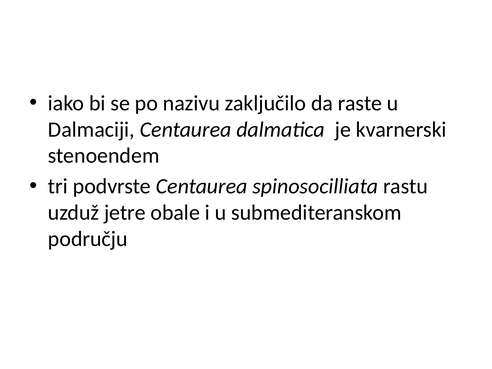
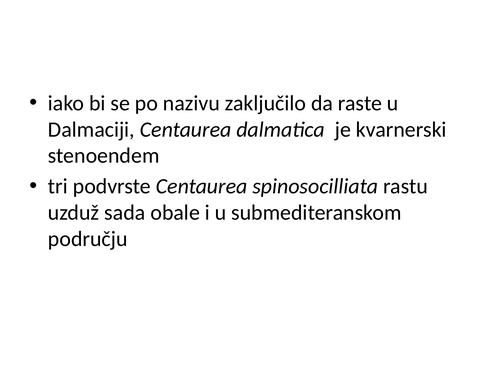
jetre: jetre -> sada (125, 213)
